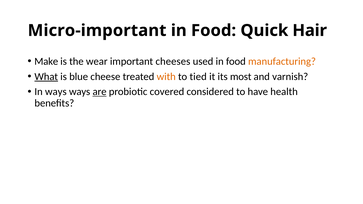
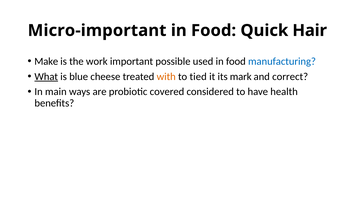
wear: wear -> work (97, 61)
cheeses: cheeses -> possible (173, 61)
manufacturing colour: orange -> blue (282, 61)
most: most -> mark (241, 77)
varnish: varnish -> correct (290, 77)
In ways: ways -> main (56, 92)
are underline: present -> none (100, 92)
